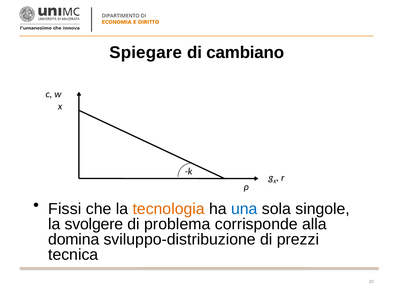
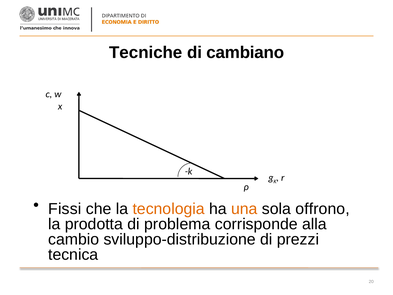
Spiegare: Spiegare -> Tecniche (146, 52)
una colour: blue -> orange (244, 209)
singole: singole -> offrono (323, 209)
svolgere: svolgere -> prodotta (94, 224)
domina: domina -> cambio (74, 239)
